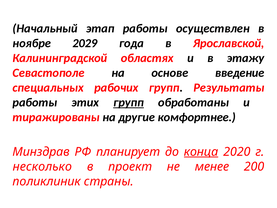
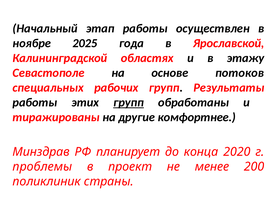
2029: 2029 -> 2025 (85, 43)
введение: введение -> потоков (240, 73)
конца underline: present -> none (201, 152)
несколько: несколько -> проблемы (42, 166)
